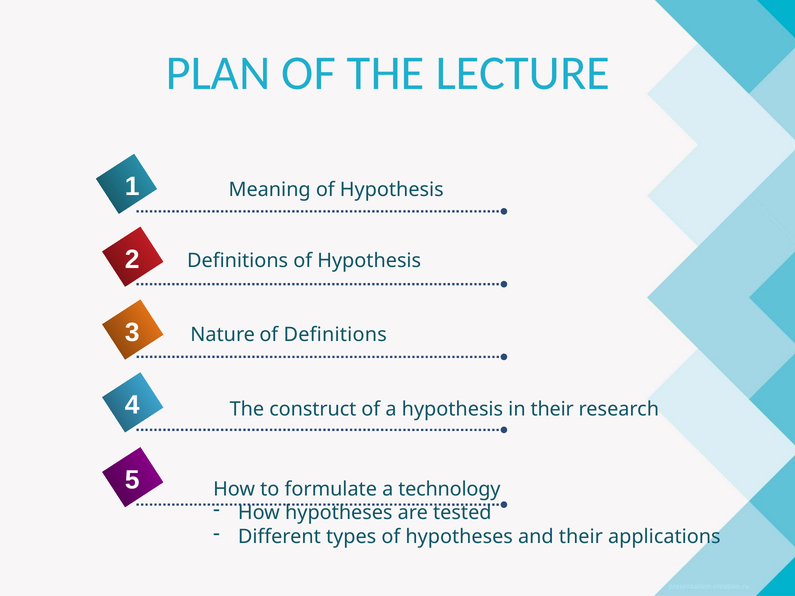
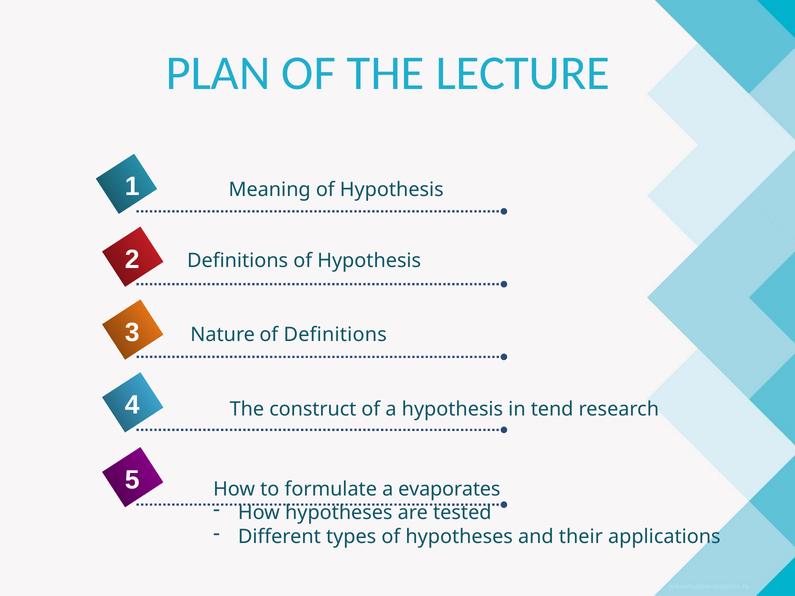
in their: their -> tend (552, 409)
technology: technology -> evaporates (449, 489)
